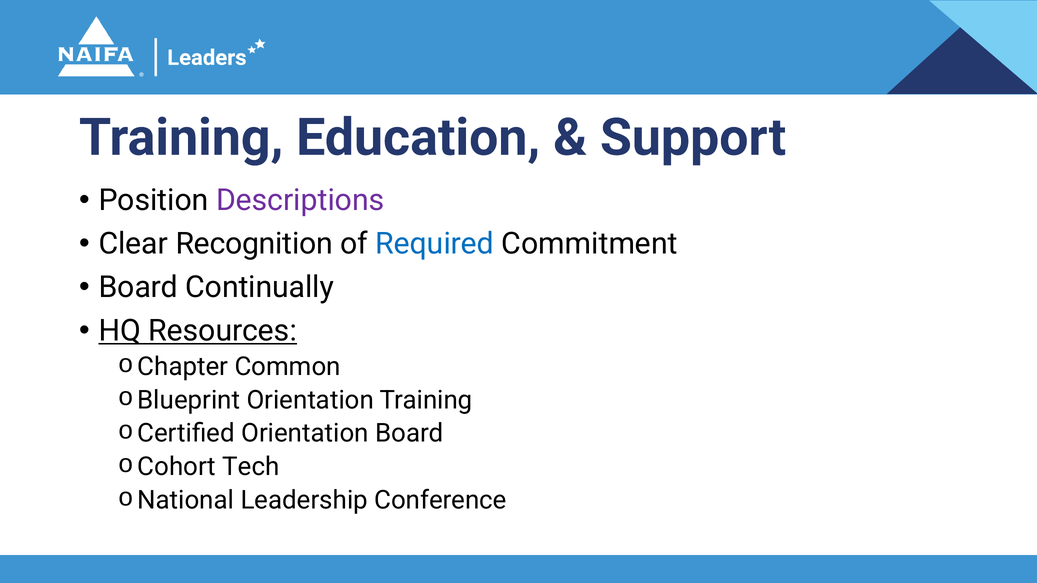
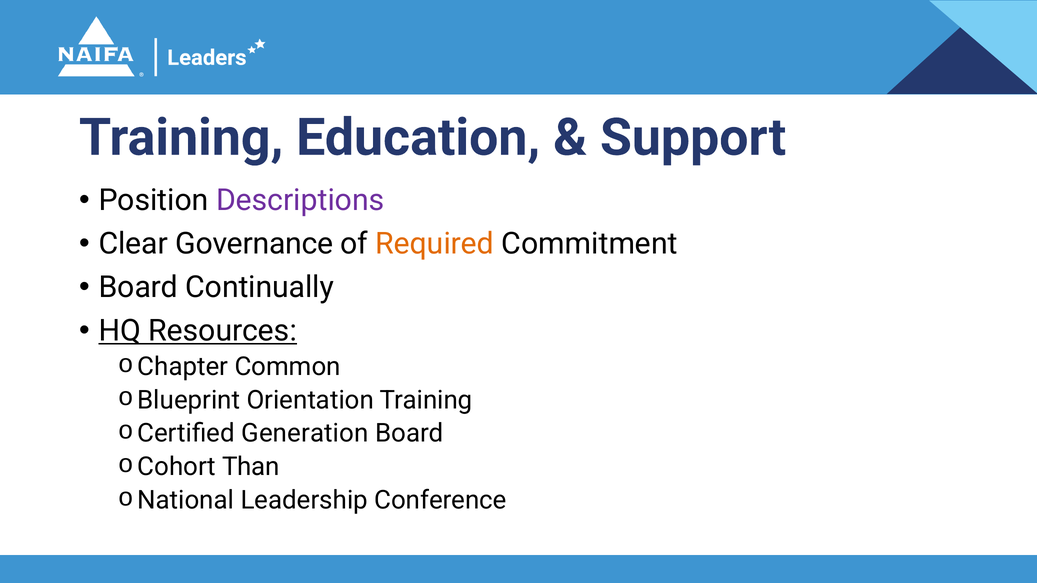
Recognition: Recognition -> Governance (254, 244)
Required colour: blue -> orange (435, 244)
Orientation: Orientation -> Generation (305, 434)
Tech: Tech -> Than (251, 467)
